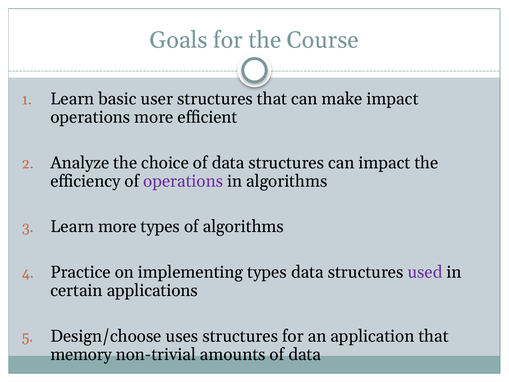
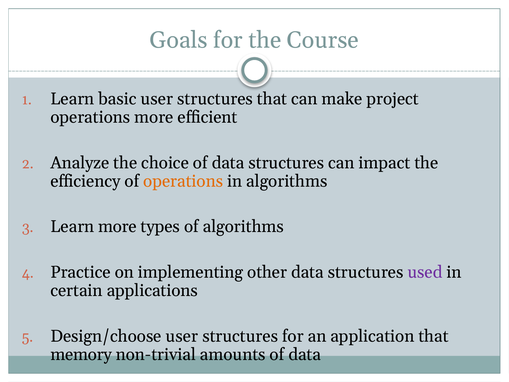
make impact: impact -> project (393, 99)
operations colour: purple -> orange (183, 181)
implementing types: types -> other (267, 272)
Design/choose uses: uses -> user (182, 336)
